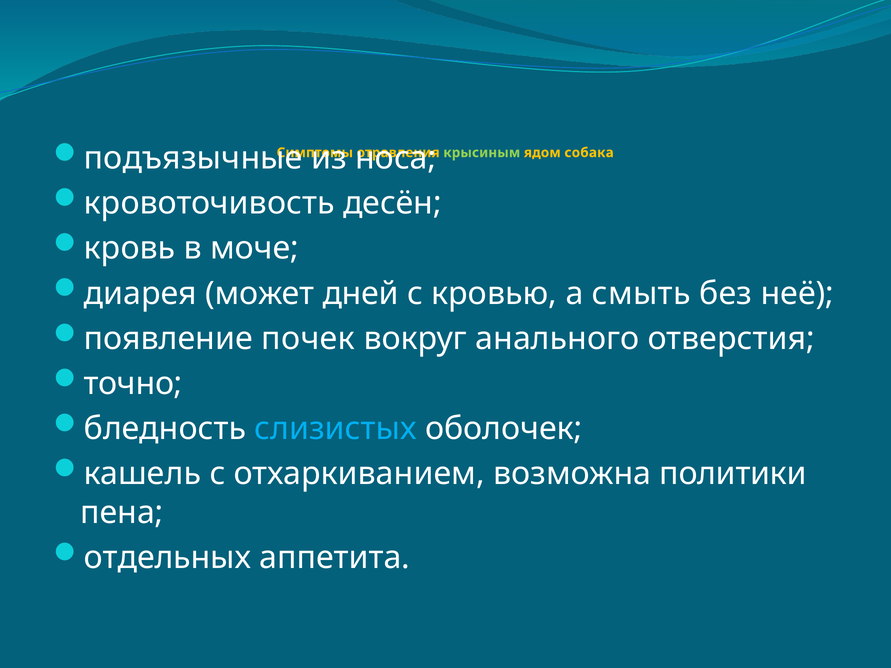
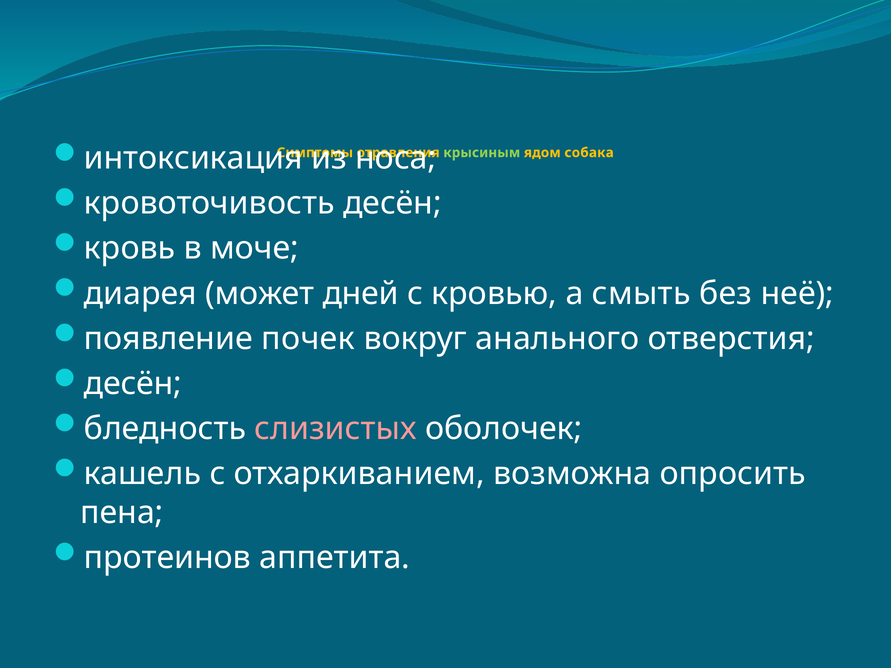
подъязычные: подъязычные -> интоксикация (193, 158)
точно: точно -> десён (133, 384)
слизистых colour: light blue -> pink (336, 429)
политики: политики -> опросить (733, 474)
отдельных: отдельных -> протеинов (167, 558)
